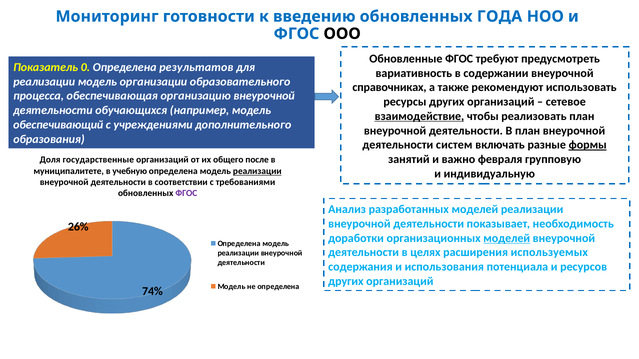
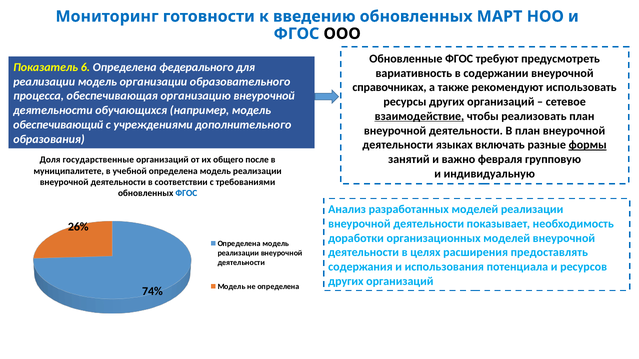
ГОДА: ГОДА -> МАРТ (500, 17)
0: 0 -> 6 (85, 67)
результатов: результатов -> федерального (196, 67)
систем: систем -> языках (454, 145)
учебную: учебную -> учебной (130, 171)
реализации underline: present -> none (257, 171)
ФГОС colour: purple -> blue (186, 194)
моделей underline: present -> none (507, 238)
используемых: используемых -> предоставлять (549, 253)
